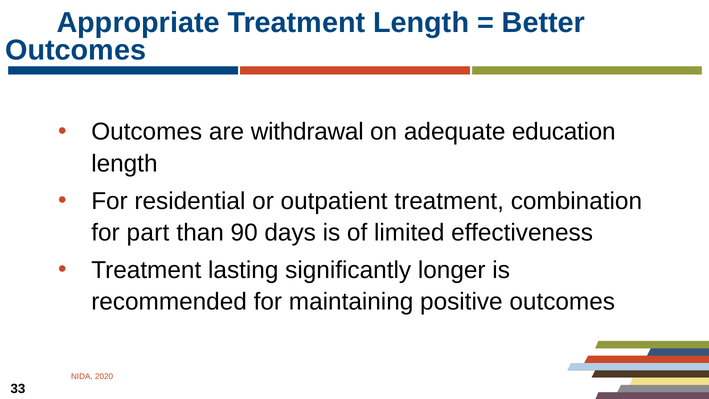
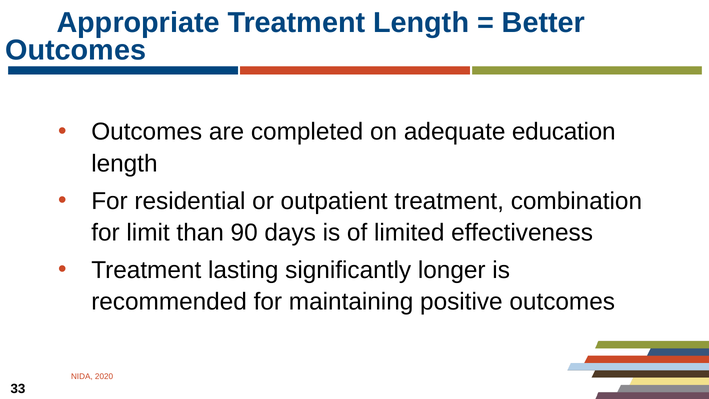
withdrawal: withdrawal -> completed (307, 132)
part: part -> limit (148, 232)
